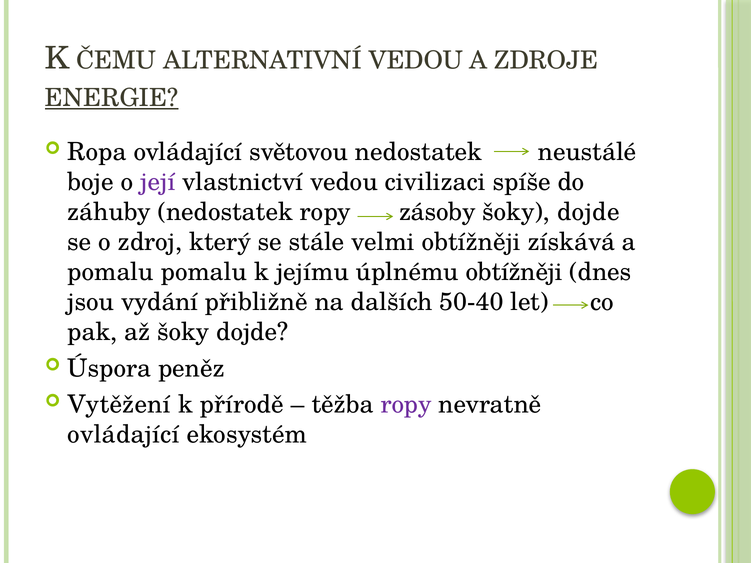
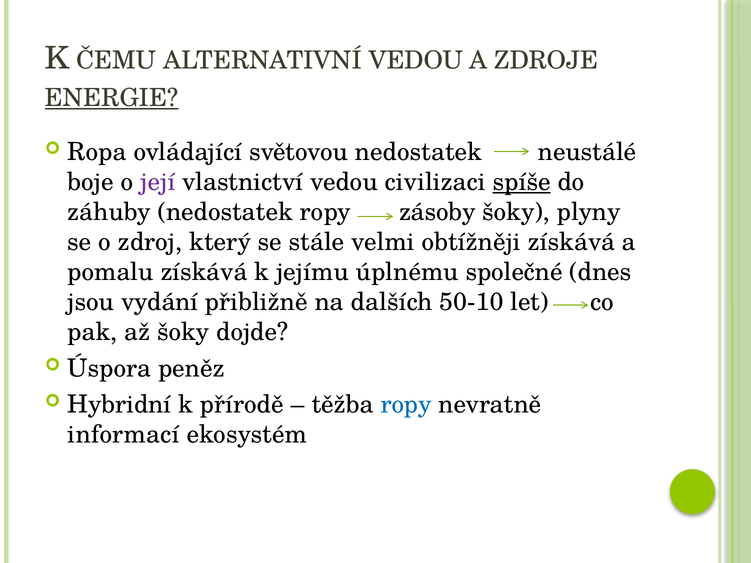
spíše underline: none -> present (522, 182)
dojde: dojde -> plyny (589, 212)
pomalu pomalu: pomalu -> získává (204, 272)
úplnému obtížněji: obtížněji -> společné (514, 272)
50-40: 50-40 -> 50-10 (471, 302)
Vytěžení: Vytěžení -> Hybridní (119, 405)
ropy colour: purple -> blue (406, 405)
ovládající: ovládající -> informací (124, 435)
